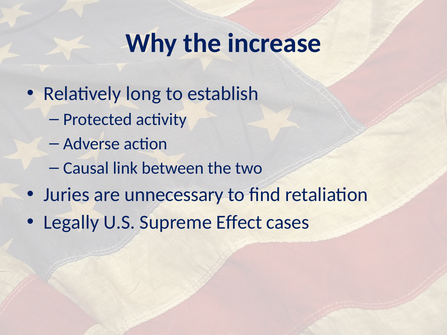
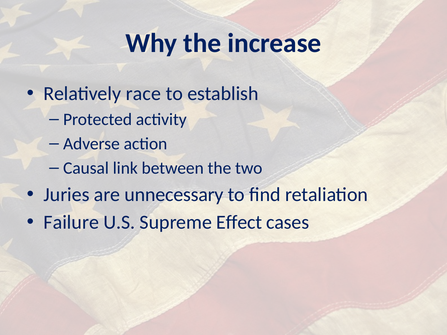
long: long -> race (143, 94)
Legally: Legally -> Failure (71, 222)
